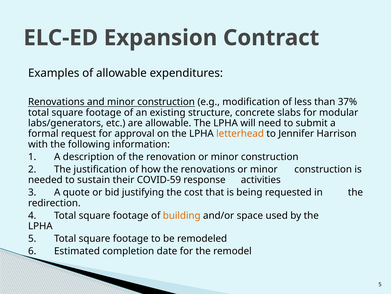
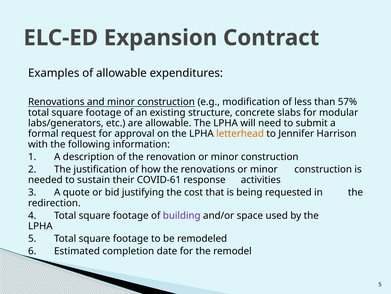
37%: 37% -> 57% (347, 102)
COVID-59: COVID-59 -> COVID-61 (159, 179)
building colour: orange -> purple (182, 215)
